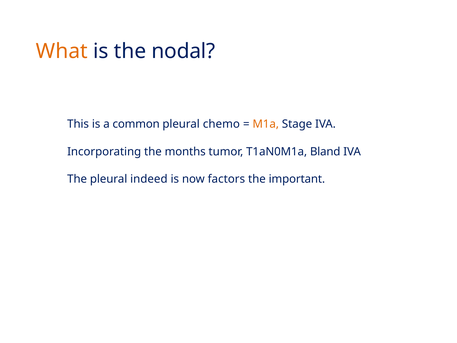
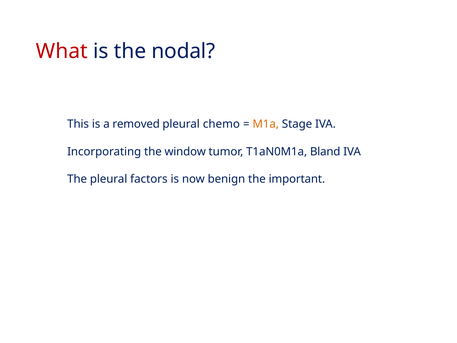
What colour: orange -> red (62, 51)
common: common -> removed (136, 124)
months: months -> window (185, 152)
indeed: indeed -> factors (149, 179)
factors: factors -> benign (226, 179)
